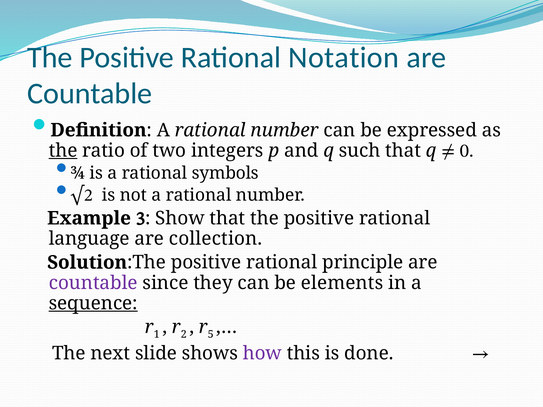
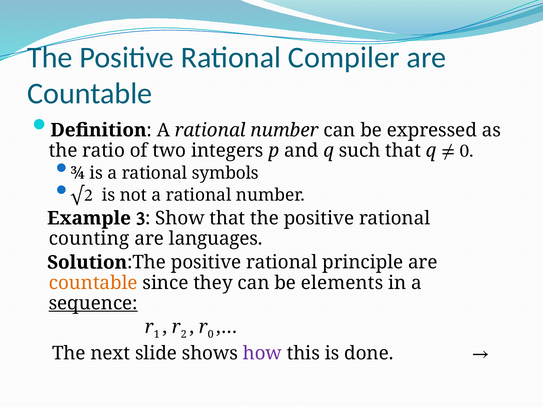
Notation: Notation -> Compiler (344, 57)
the underline: present -> none (63, 151)
language: language -> counting (89, 239)
collection: collection -> languages (216, 239)
countable colour: purple -> orange (93, 283)
5: 5 -> 0 (211, 334)
